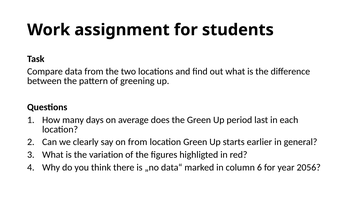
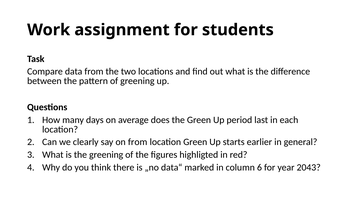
the variation: variation -> greening (106, 155)
2056: 2056 -> 2043 (309, 168)
